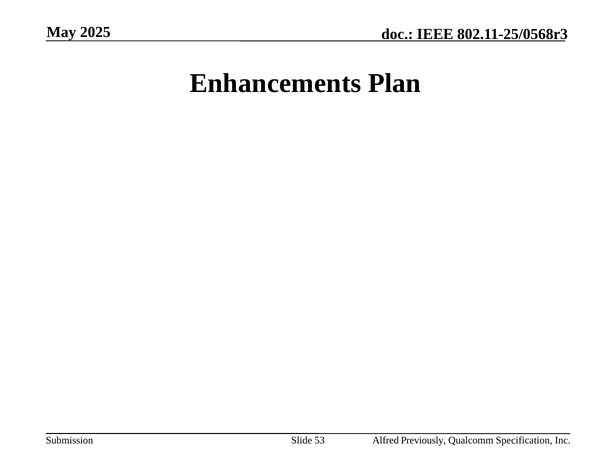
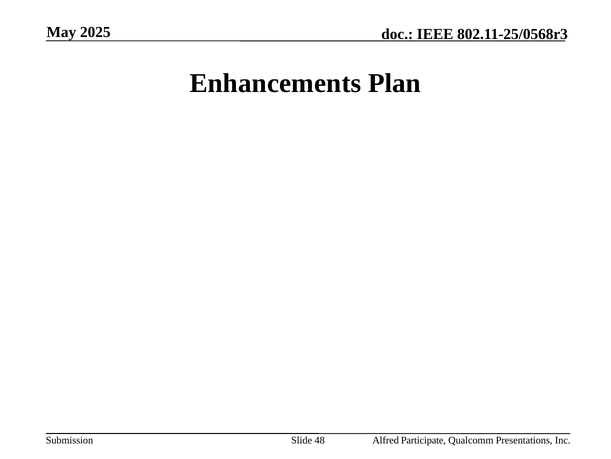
53: 53 -> 48 (320, 439)
Previously: Previously -> Participate (423, 439)
Specification: Specification -> Presentations (524, 439)
